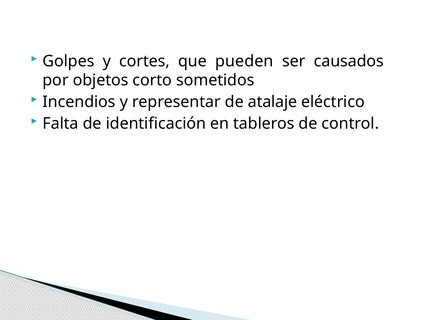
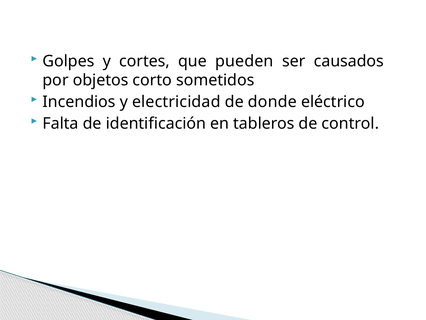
representar: representar -> electricidad (176, 102)
atalaje: atalaje -> donde (272, 102)
